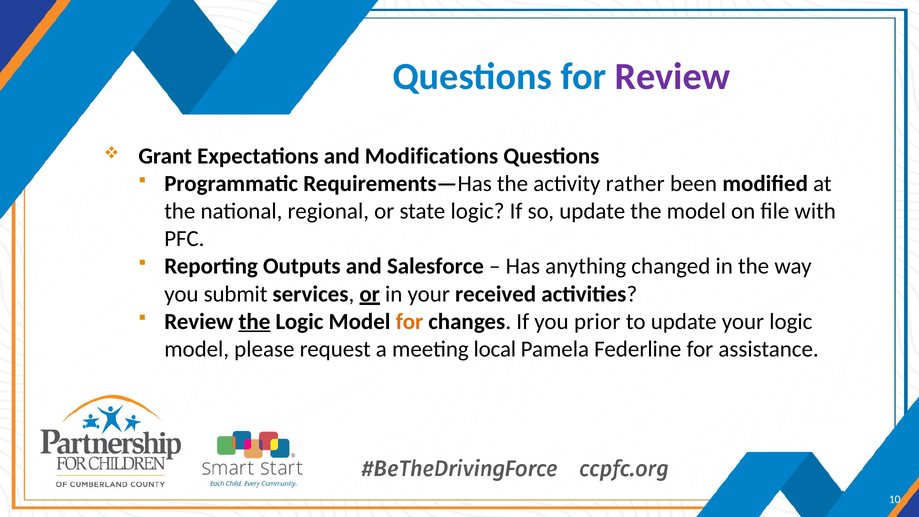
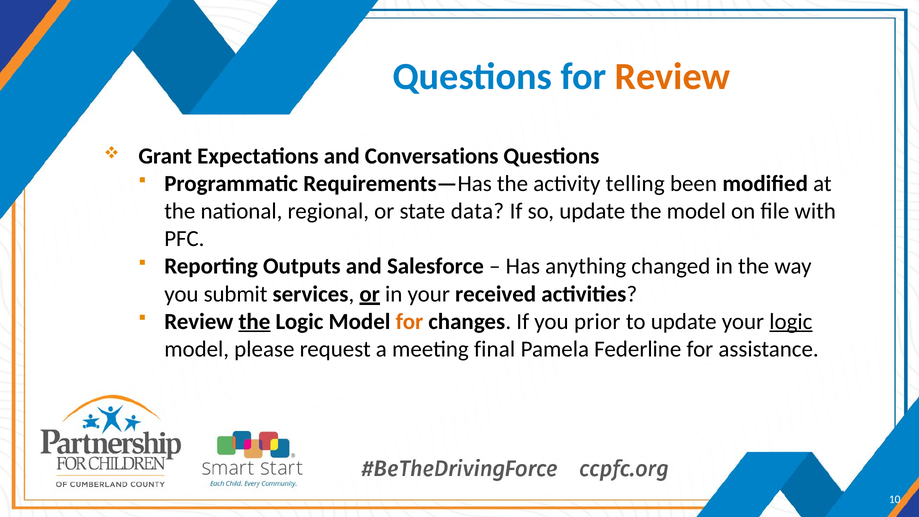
Review colour: purple -> orange (673, 77)
Modifications: Modifications -> Conversations (432, 156)
rather: rather -> telling (635, 184)
state logic: logic -> data (477, 211)
logic underline: none -> present (791, 321)
local: local -> final (495, 349)
